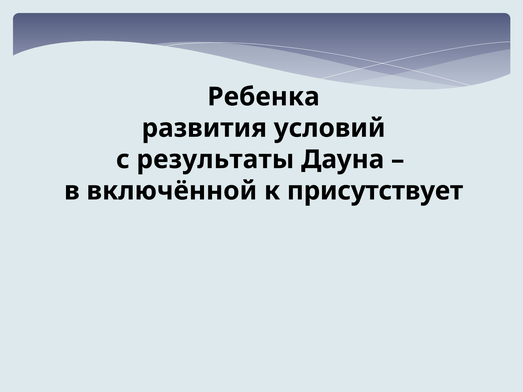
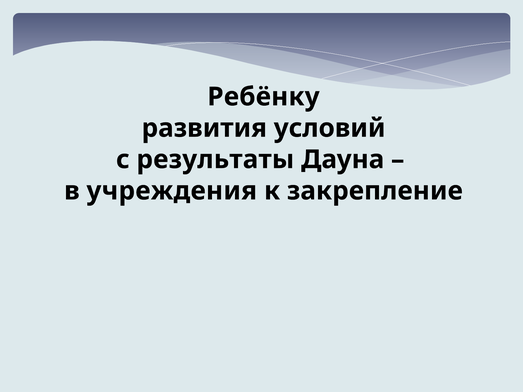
Ребенка: Ребенка -> Ребёнку (263, 97)
включённой: включённой -> учреждения (172, 191)
присутствует: присутствует -> закрепление (375, 191)
